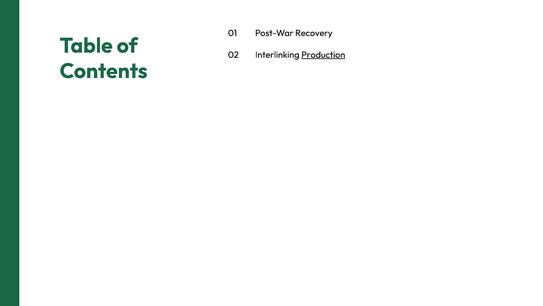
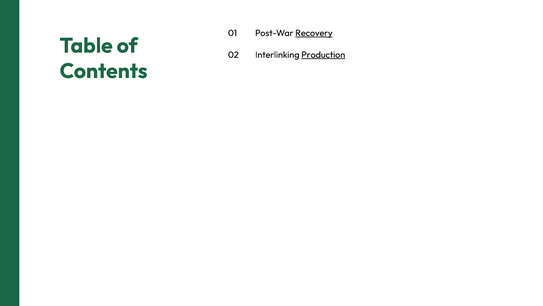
Recovery underline: none -> present (314, 33)
